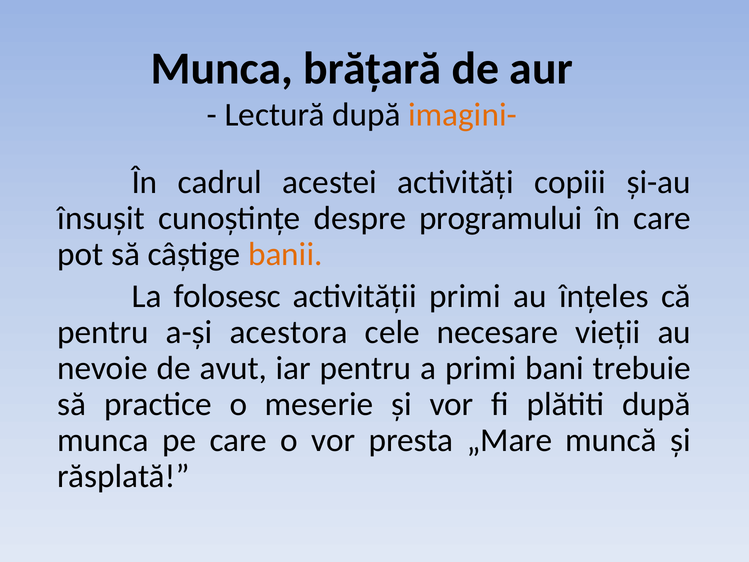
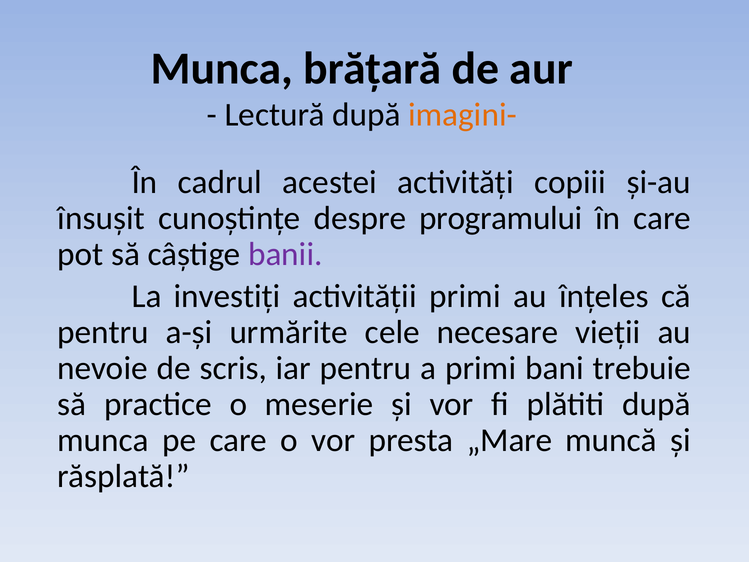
banii colour: orange -> purple (285, 254)
folosesc: folosesc -> investiți (227, 296)
acestora: acestora -> urmărite (289, 332)
avut: avut -> scris (233, 368)
